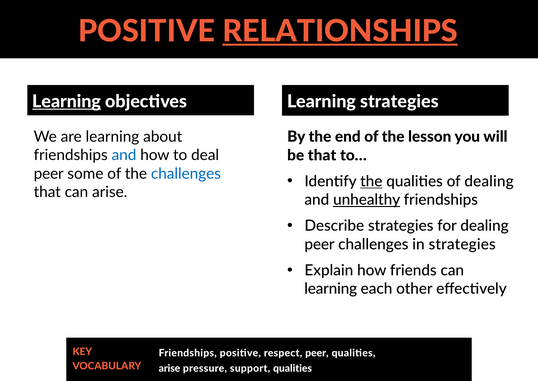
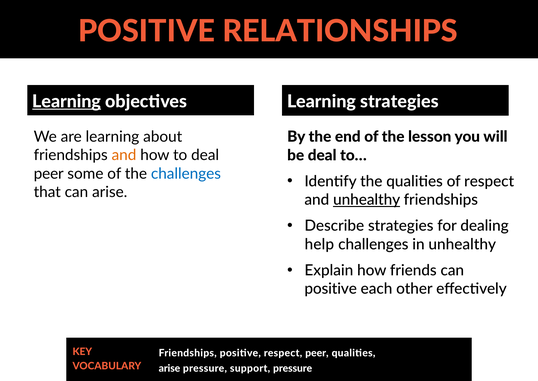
RELATIONSHIPS underline: present -> none (340, 31)
be that: that -> deal (322, 155)
and colour: blue -> orange (124, 155)
the underline: present -> none (371, 181)
of dealing: dealing -> respect (489, 181)
peer: peer -> help (319, 244)
in strategies: strategies -> unhealthy (462, 244)
learning: learning -> positive (331, 288)
support qualities: qualities -> pressure (293, 368)
